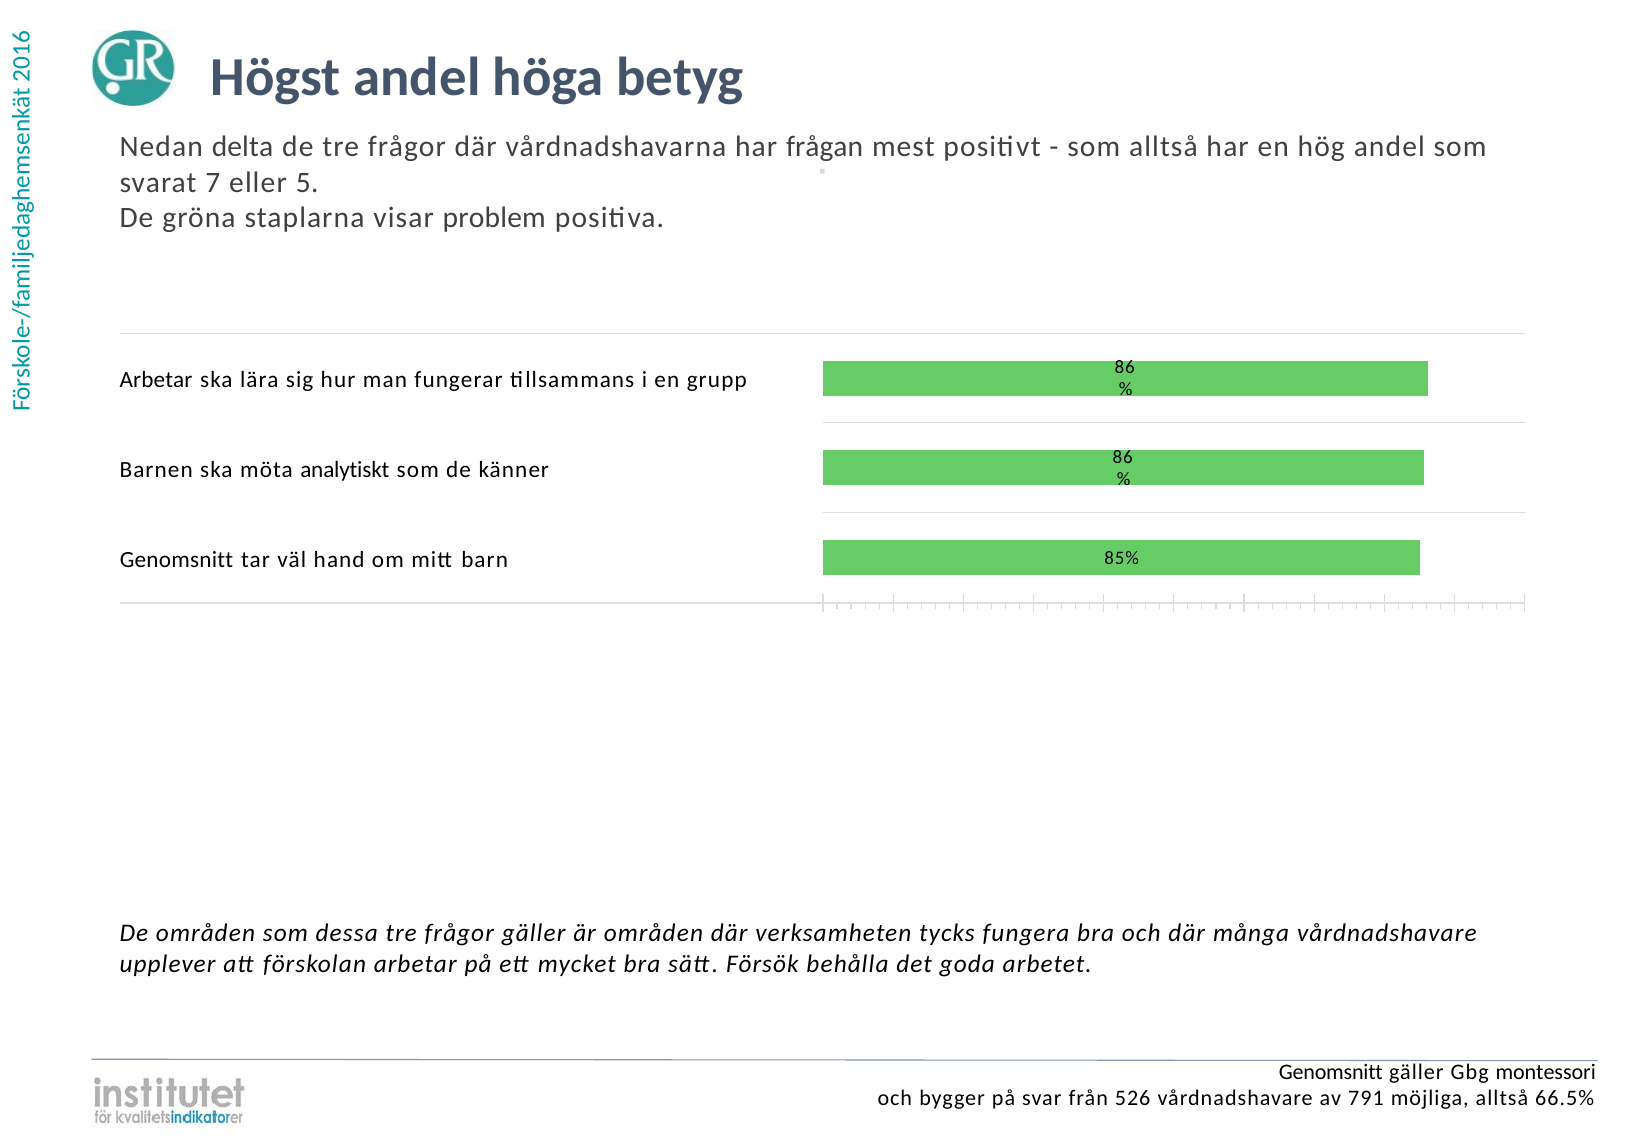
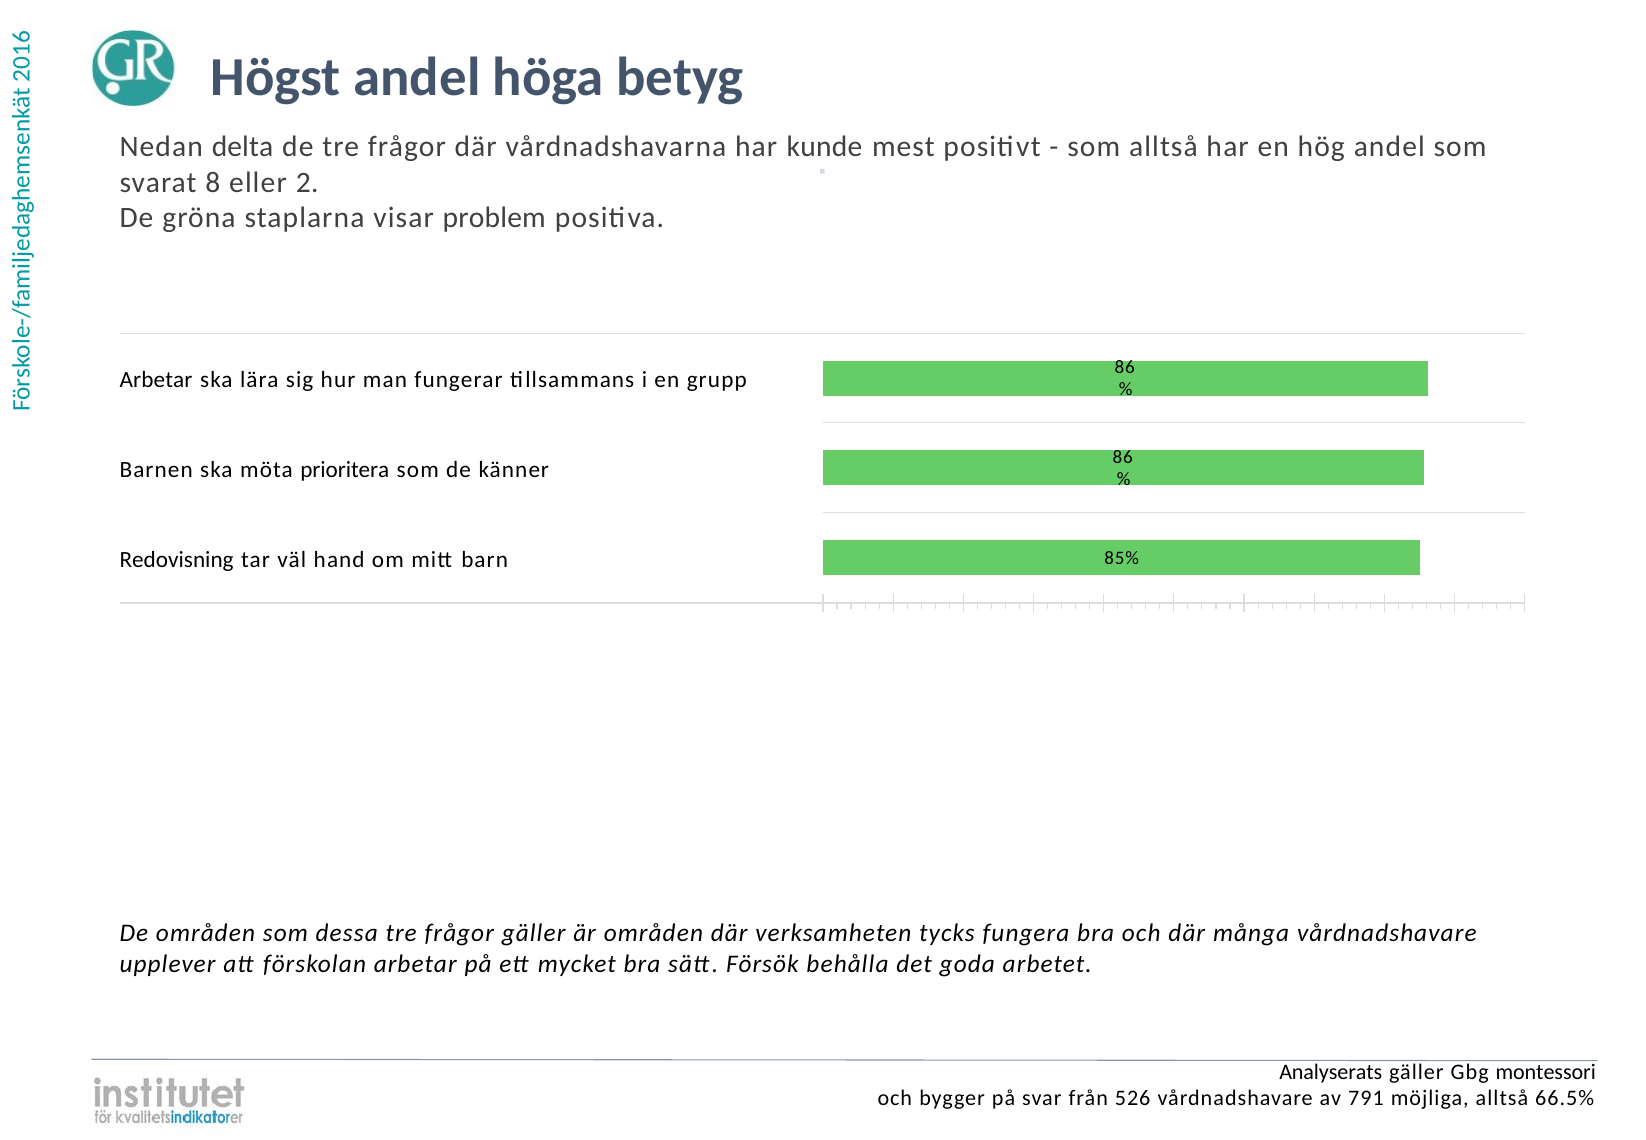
frågan: frågan -> kunde (825, 147)
7: 7 -> 8 (213, 182)
eller 5: 5 -> 2 (307, 182)
analytiskt: analytiskt -> prioritera (345, 470)
Genomsnitt: Genomsnitt -> Redovisning (177, 559)
Genomsnitt: Genomsnitt -> Analyserats (1331, 1072)
